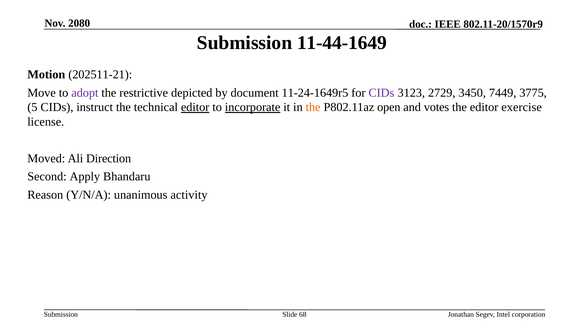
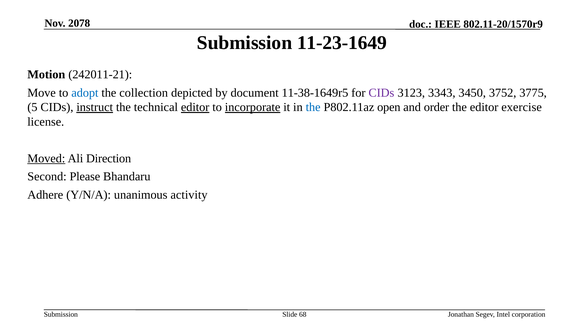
2080: 2080 -> 2078 (79, 23)
11-44-1649: 11-44-1649 -> 11-23-1649 (342, 43)
202511-21: 202511-21 -> 242011-21 (100, 75)
adopt colour: purple -> blue (85, 93)
restrictive: restrictive -> collection (144, 93)
11-24-1649r5: 11-24-1649r5 -> 11-38-1649r5 (315, 93)
2729: 2729 -> 3343 (442, 93)
7449: 7449 -> 3752 (503, 93)
instruct underline: none -> present (95, 107)
the colour: orange -> blue (313, 107)
votes: votes -> order (437, 107)
Moved underline: none -> present (46, 159)
Apply: Apply -> Please (85, 177)
Reason: Reason -> Adhere (45, 195)
